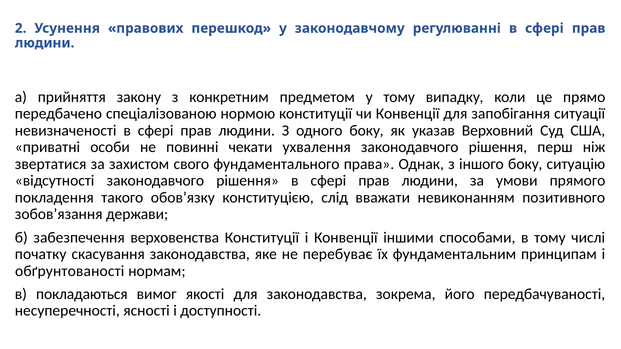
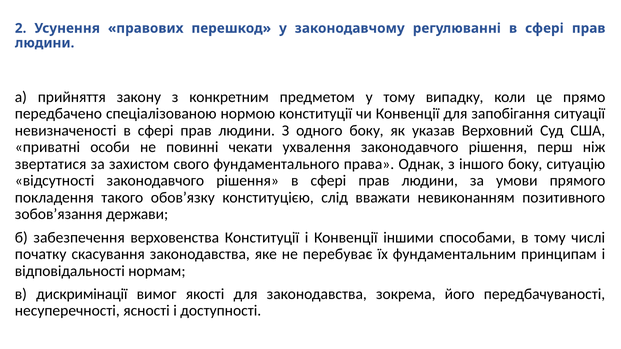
обґрунтованості: обґрунтованості -> відповідальності (70, 271)
покладаються: покладаються -> дискримінації (82, 294)
